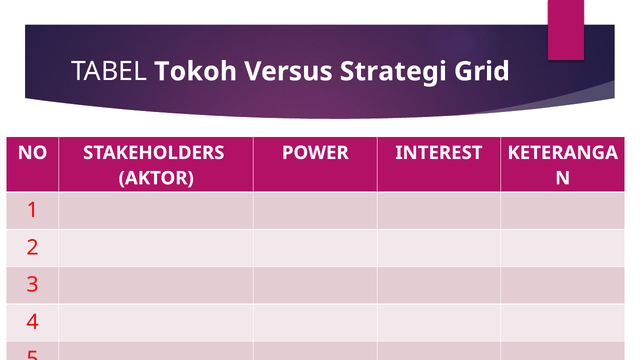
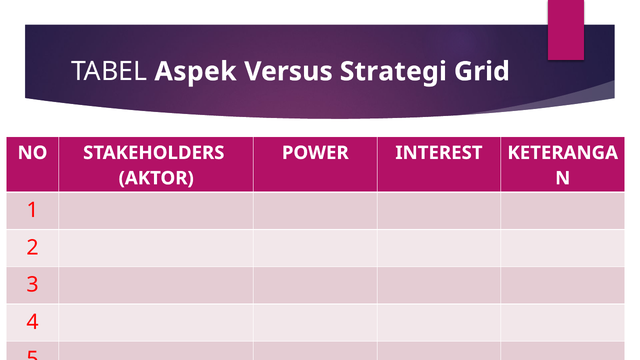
Tokoh: Tokoh -> Aspek (196, 72)
